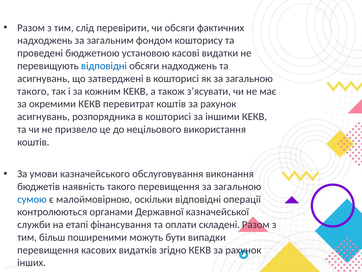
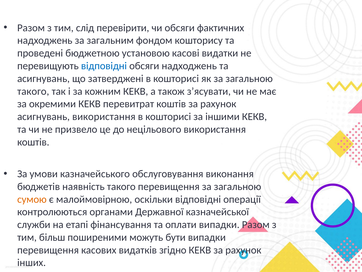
асигнувань розпорядника: розпорядника -> використання (104, 116)
сумою colour: blue -> orange (32, 199)
оплати складені: складені -> випадки (219, 224)
